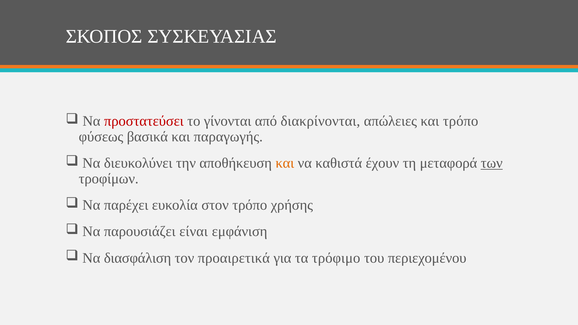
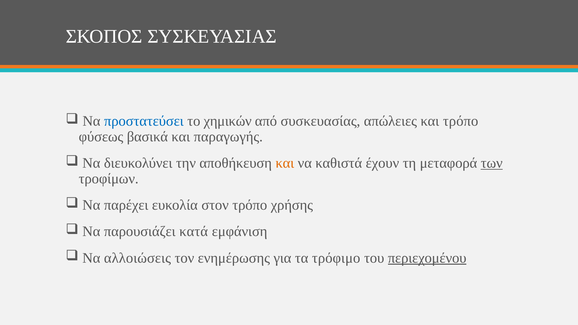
προστατεύσει colour: red -> blue (144, 121)
γίνονται: γίνονται -> χημικών (228, 121)
διακρίνονται: διακρίνονται -> συσκευασίας (320, 121)
είναι: είναι -> κατά (194, 232)
διασφάλιση: διασφάλιση -> αλλοιώσεις (137, 258)
προαιρετικά: προαιρετικά -> ενημέρωσης (234, 258)
περιεχομένου underline: none -> present (427, 258)
